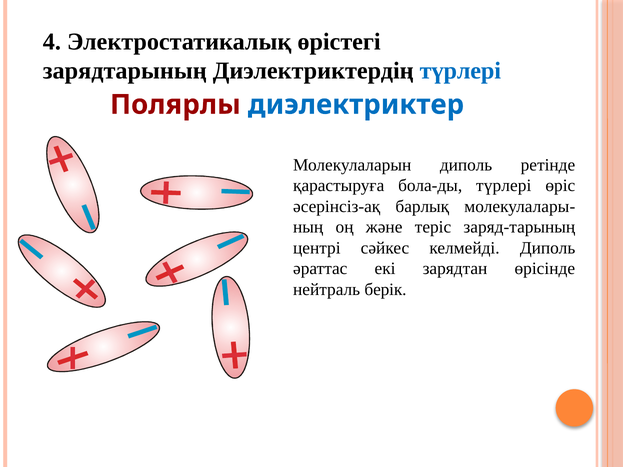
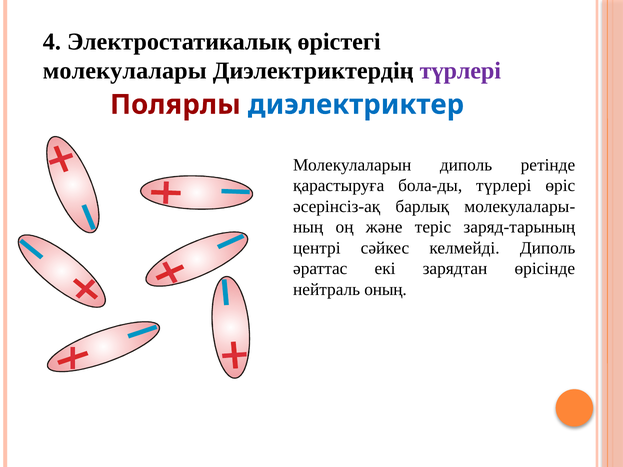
зарядтарының: зарядтарының -> молекулалары (125, 71)
түрлері colour: blue -> purple (460, 71)
берік: берік -> оның (386, 290)
